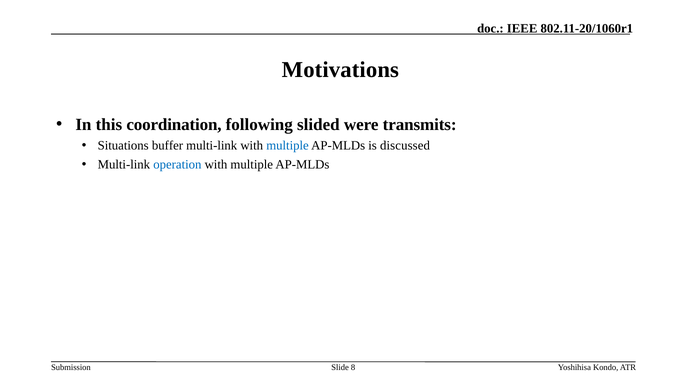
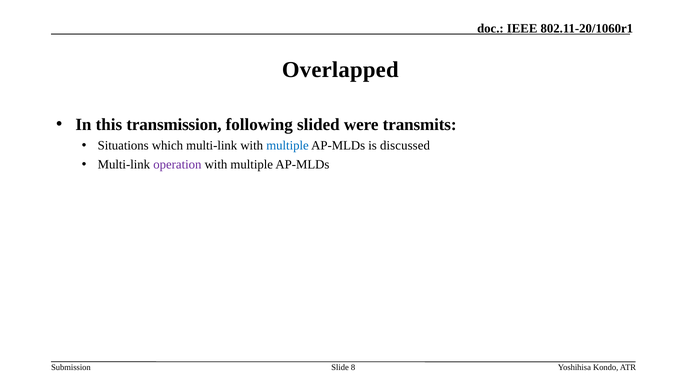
Motivations: Motivations -> Overlapped (340, 70)
coordination: coordination -> transmission (174, 125)
buffer: buffer -> which (167, 146)
operation colour: blue -> purple (177, 165)
